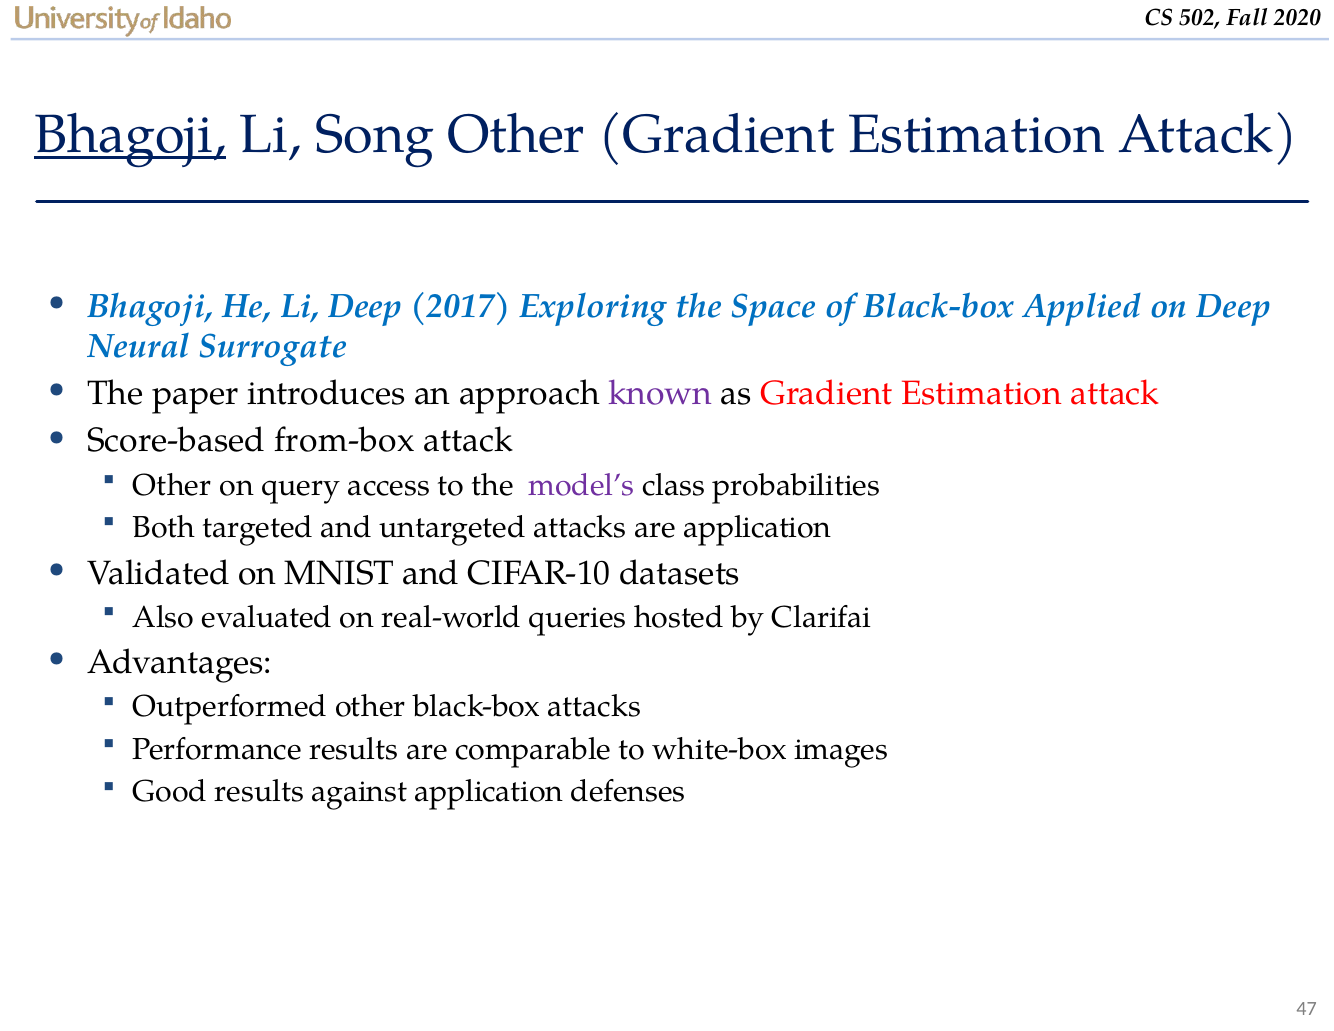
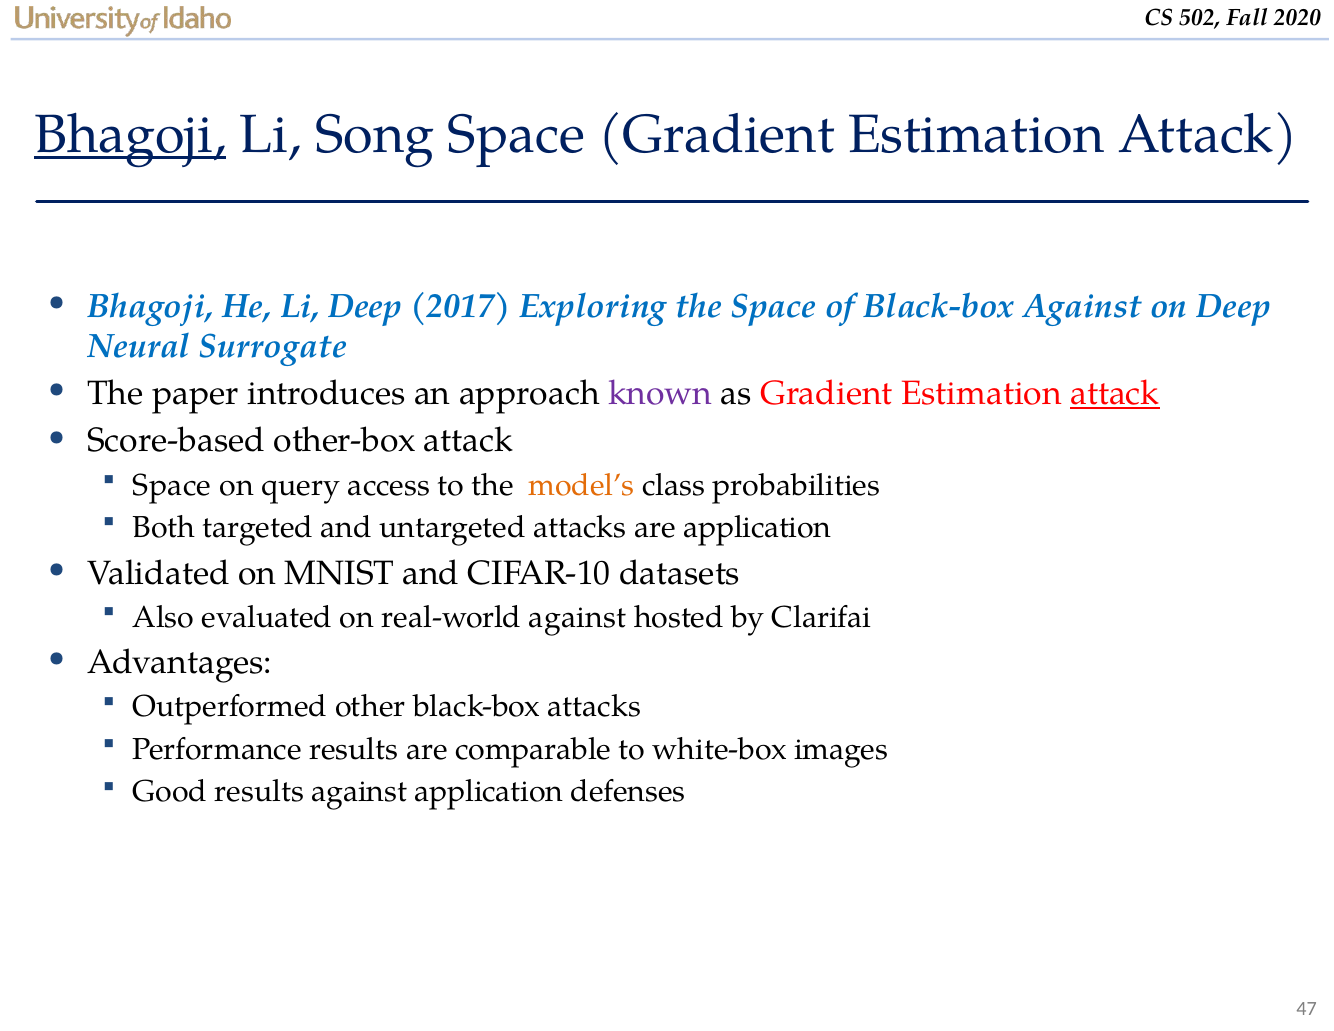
Song Other: Other -> Space (516, 134)
Black-box Applied: Applied -> Against (1083, 306)
attack underline: none -> present (1115, 394)
from-box: from-box -> other-box (345, 441)
Other: Other -> Space (172, 485)
model’s colour: purple -> orange (582, 485)
real-world queries: queries -> against (578, 617)
